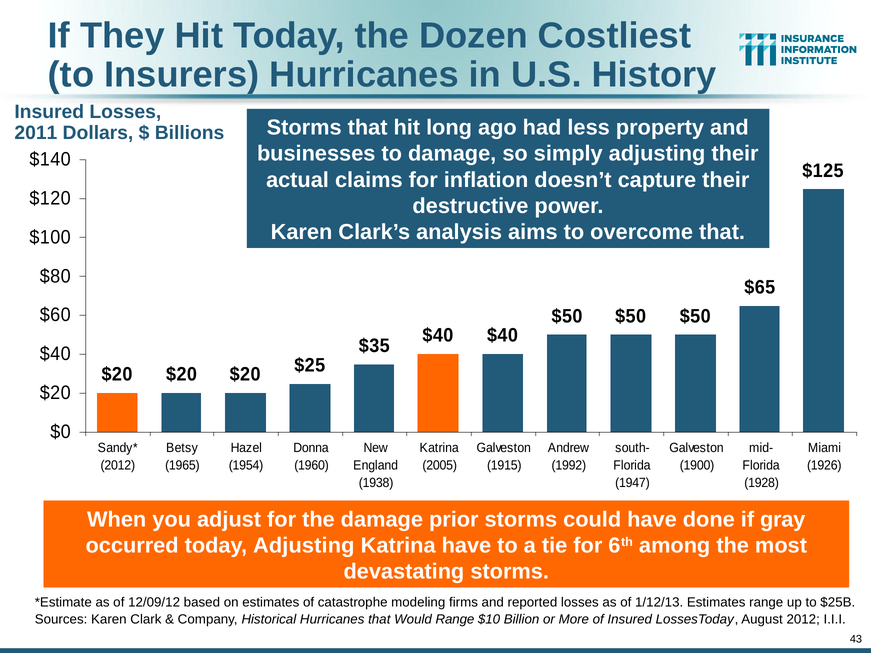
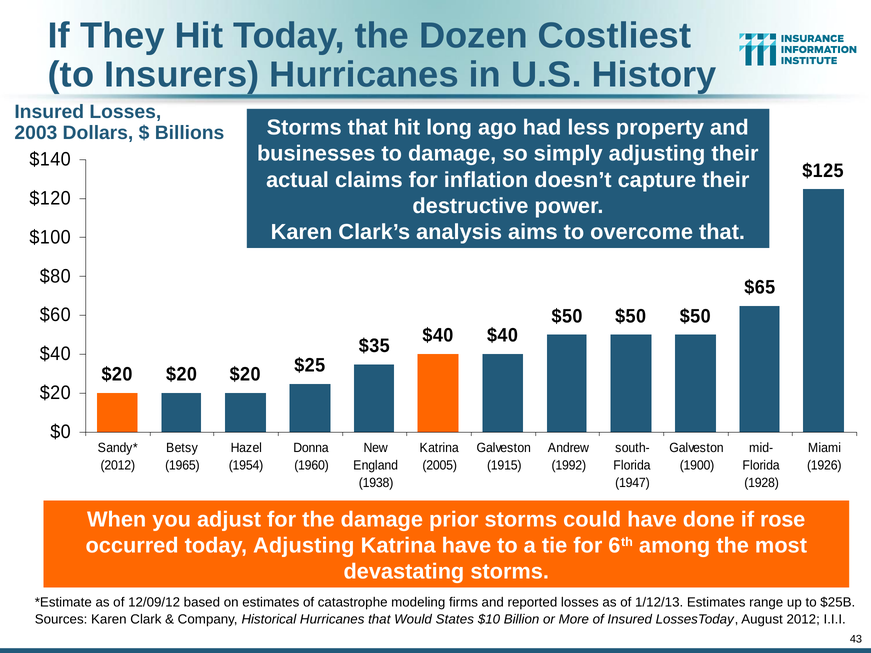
2011: 2011 -> 2003 (36, 133)
gray: gray -> rose (783, 520)
Would Range: Range -> States (455, 620)
